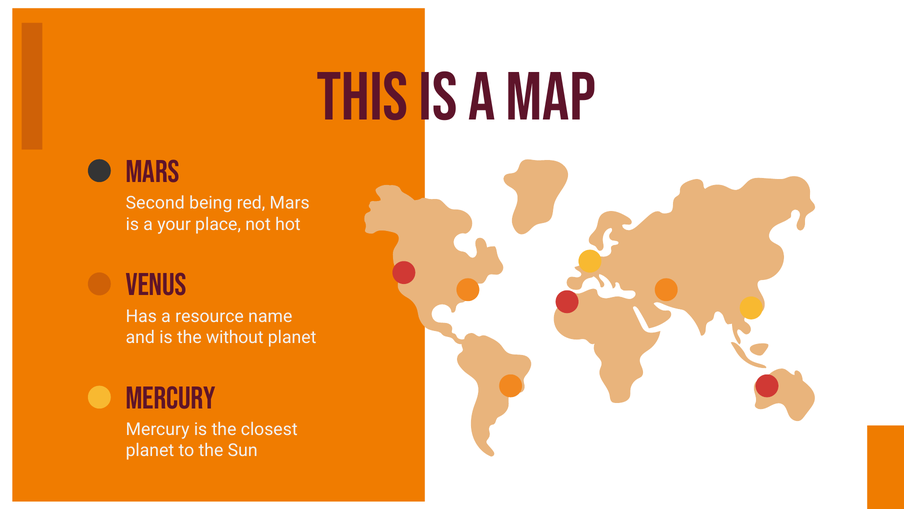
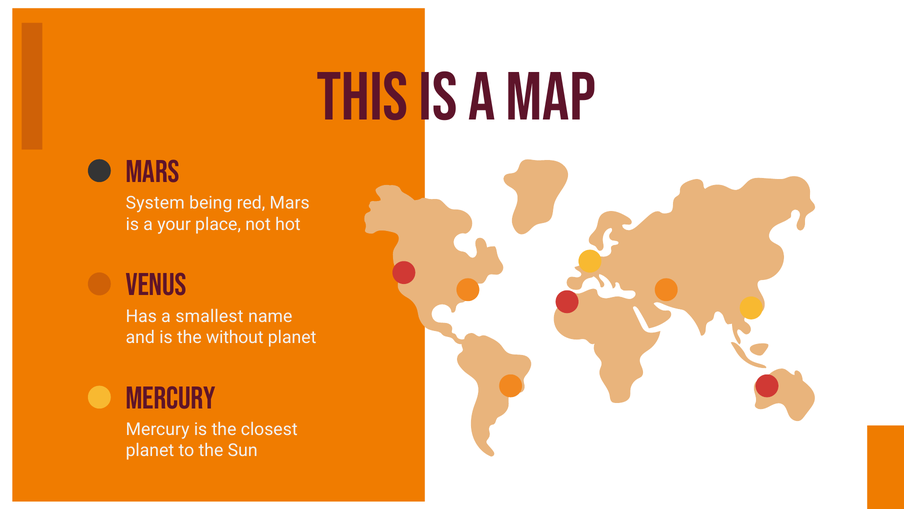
Second: Second -> System (155, 203)
resource: resource -> smallest (209, 316)
